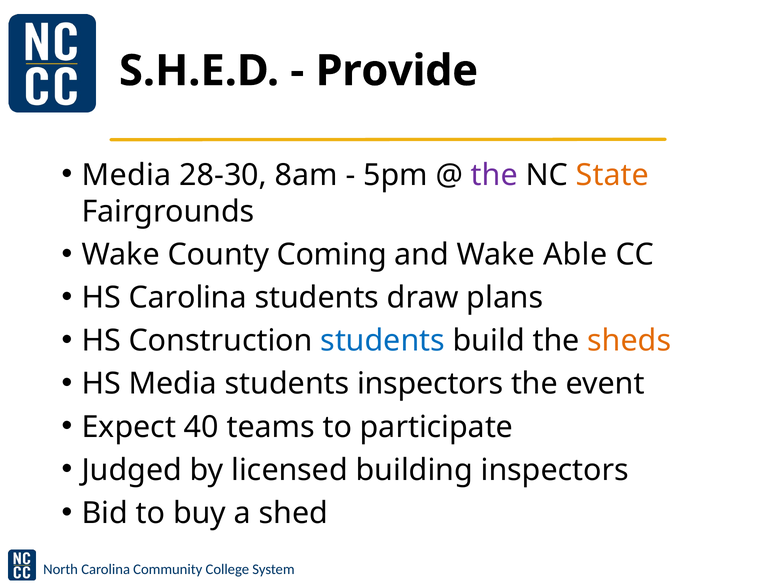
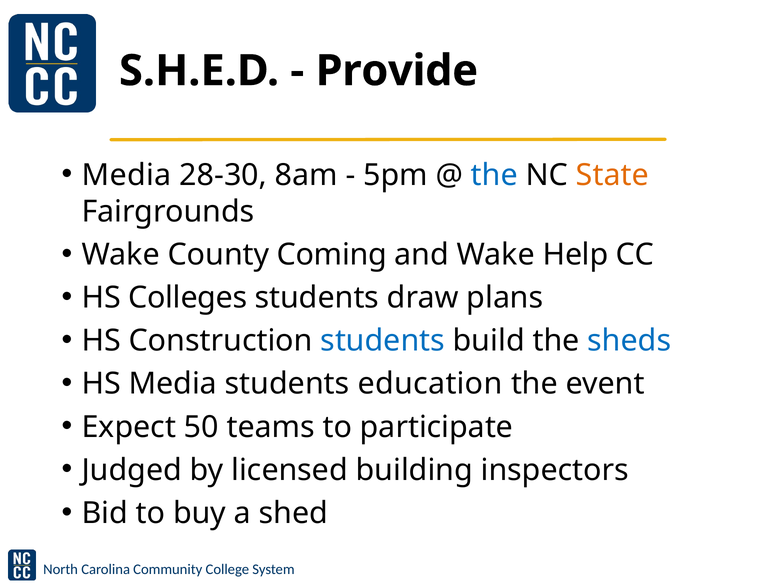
the colour: purple -> blue (494, 175)
Able: Able -> Help (575, 255)
HS Carolina: Carolina -> Colleges (188, 298)
sheds colour: orange -> blue (629, 341)
students inspectors: inspectors -> education (430, 384)
40: 40 -> 50 (201, 427)
